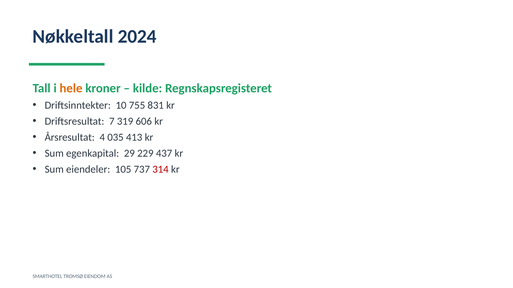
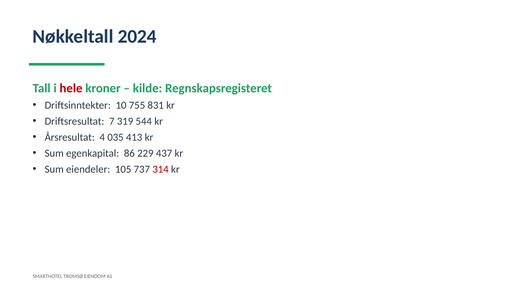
hele colour: orange -> red (71, 88)
606: 606 -> 544 (144, 122)
29: 29 -> 86 (129, 154)
